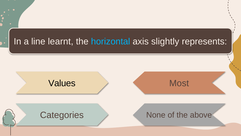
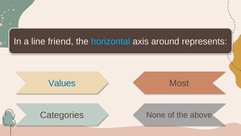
learnt: learnt -> friend (61, 41)
slightly: slightly -> around (165, 41)
Values colour: black -> blue (62, 83)
